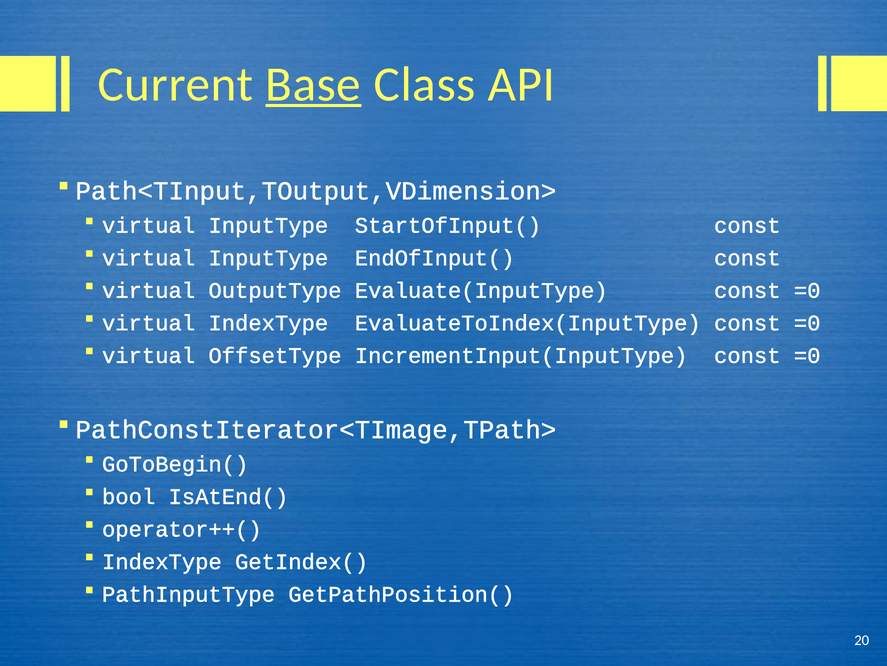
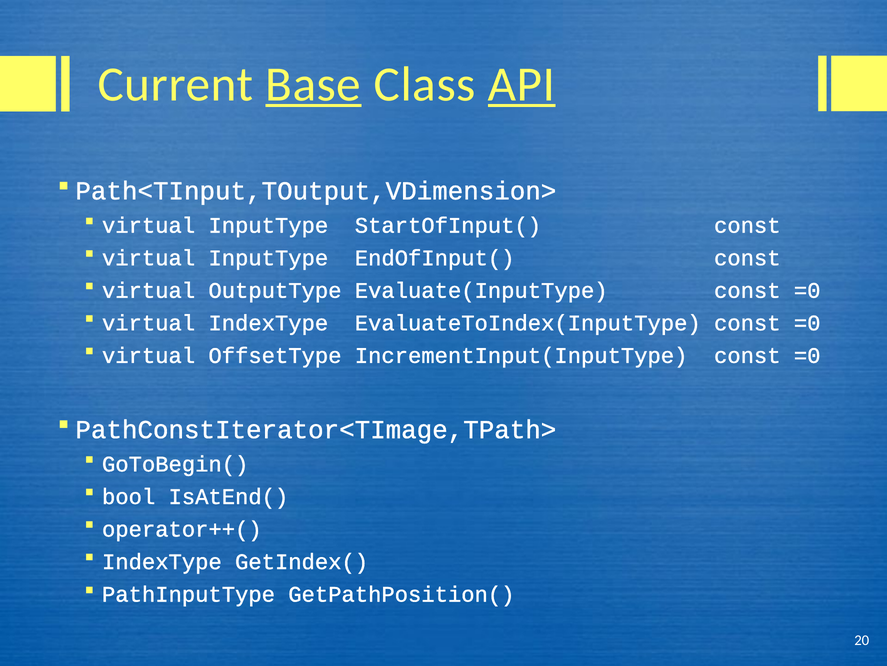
API underline: none -> present (521, 84)
